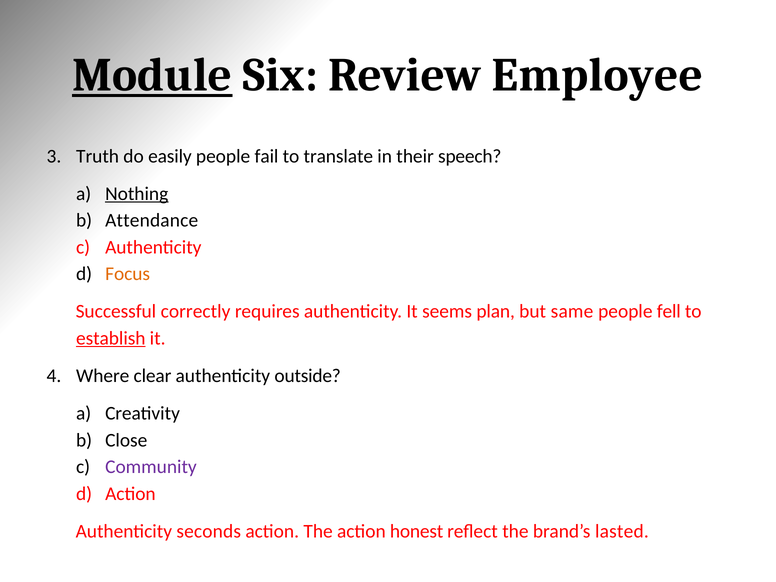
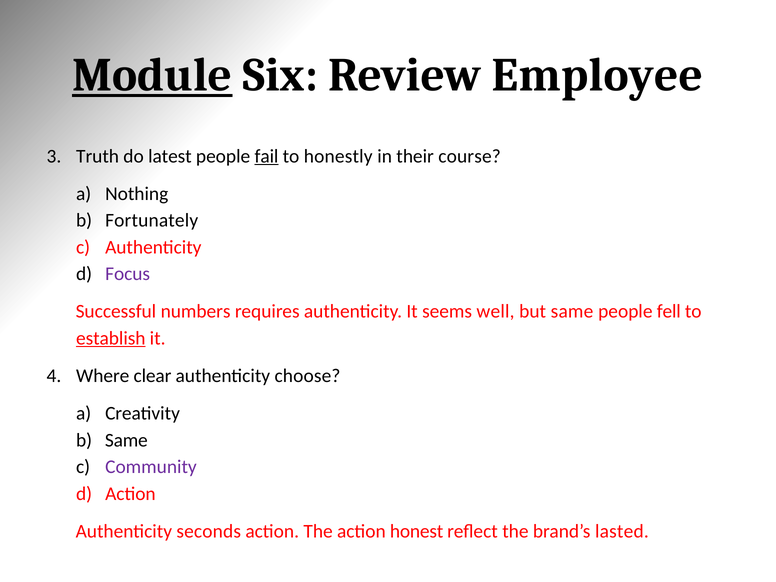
easily: easily -> latest (170, 156)
fail underline: none -> present (267, 156)
translate: translate -> honestly (338, 156)
speech: speech -> course (470, 156)
Nothing underline: present -> none (137, 194)
Attendance: Attendance -> Fortunately (152, 220)
Focus colour: orange -> purple (128, 274)
correctly: correctly -> numbers (196, 312)
plan: plan -> well (495, 312)
outside: outside -> choose (307, 376)
Close: Close -> Same (126, 440)
